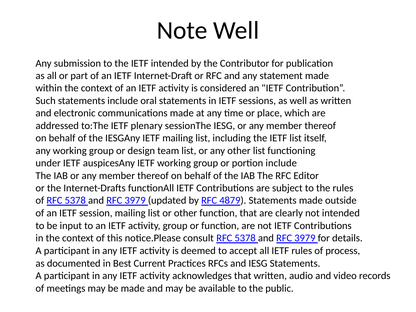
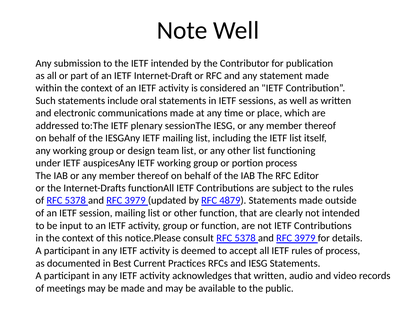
portion include: include -> process (281, 163)
